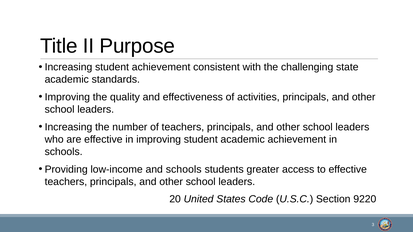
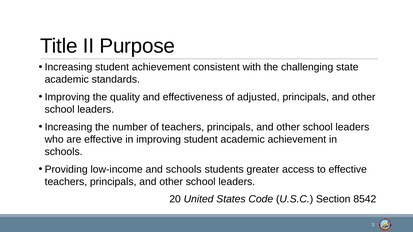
activities: activities -> adjusted (258, 97)
9220: 9220 -> 8542 (365, 199)
